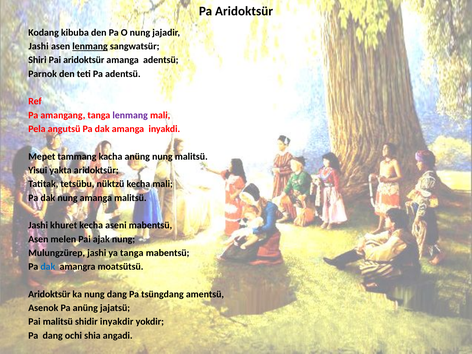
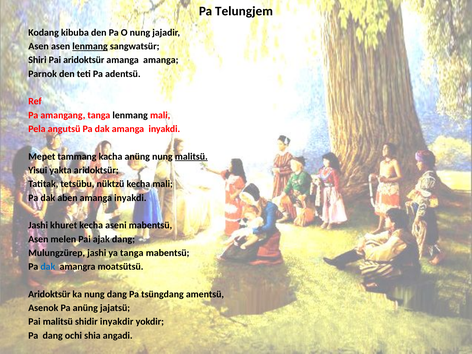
Pa Aridoktsür: Aridoktsür -> Telungjem (244, 11)
Jashi: Jashi -> Asen (39, 46)
amanga adentsü: adentsü -> amanga (161, 60)
lenmang colour: purple -> black (130, 115)
malitsü underline: none -> present (191, 156)
dak nung: nung -> aben (68, 198)
malitsü: malitsü -> inyakdi (130, 198)
ajak nung: nung -> dang (123, 239)
